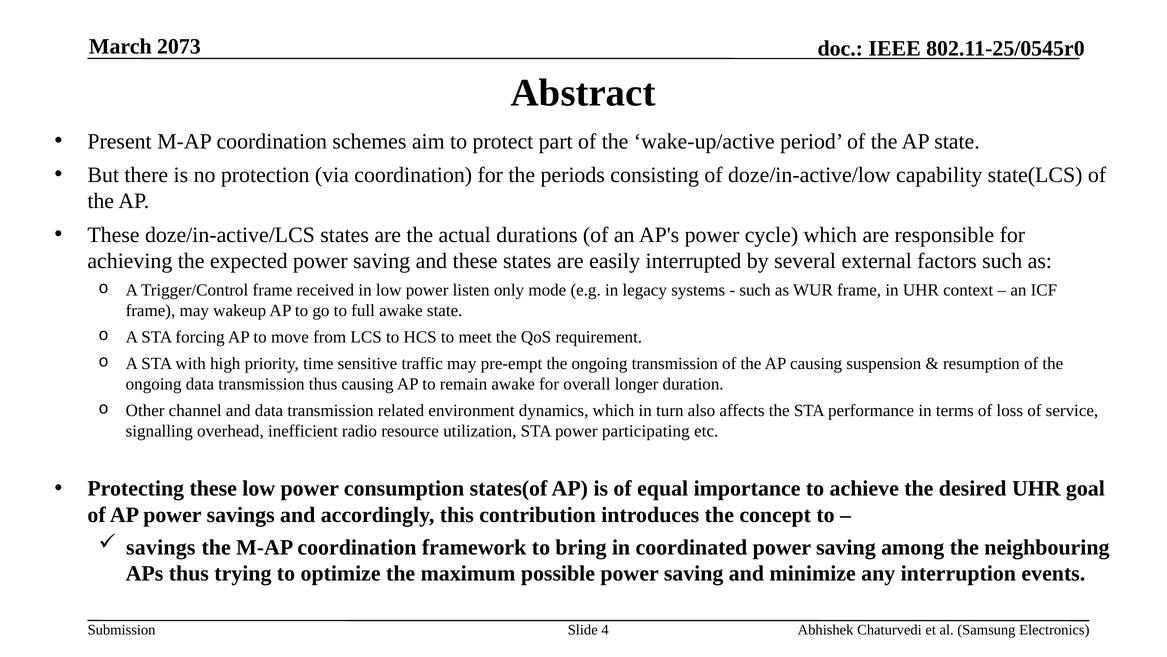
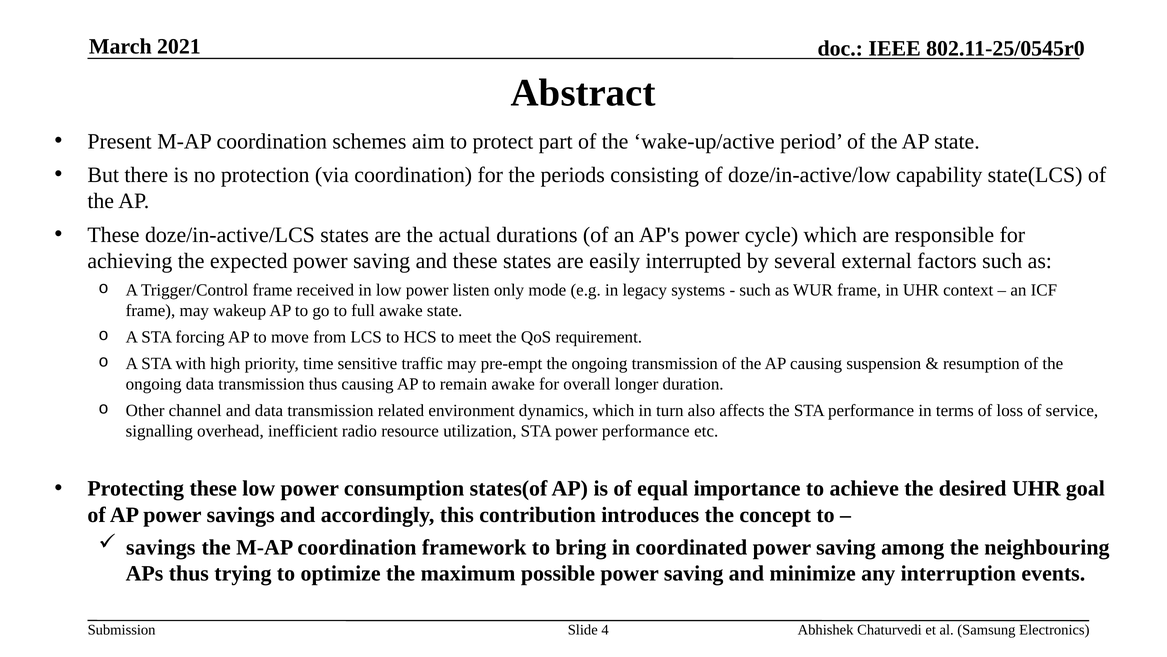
2073: 2073 -> 2021 (179, 46)
power participating: participating -> performance (646, 431)
